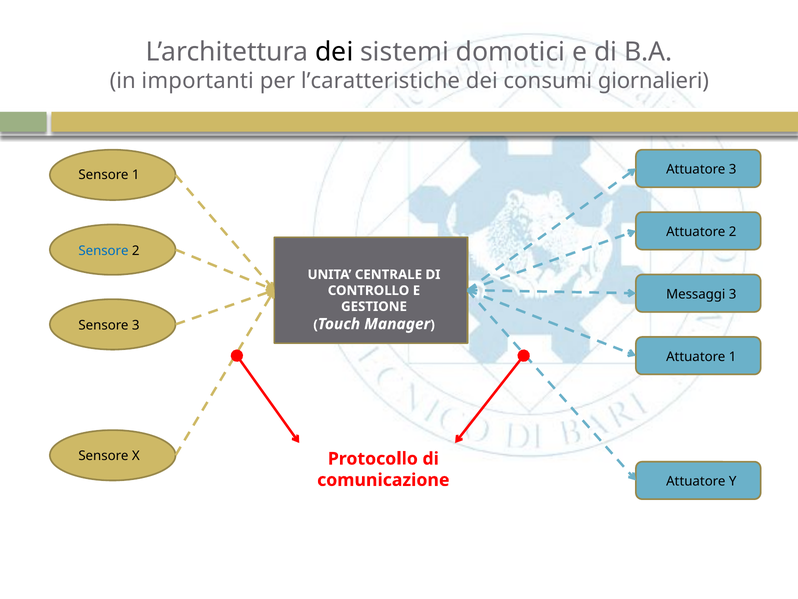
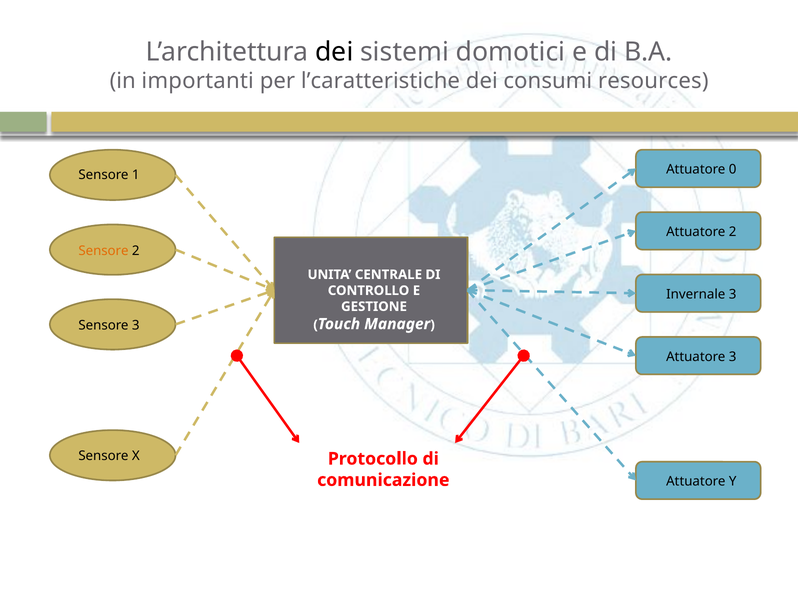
giornalieri: giornalieri -> resources (653, 81)
Attuatore 3: 3 -> 0 (733, 169)
Sensore colour: blue -> orange (104, 250)
Messaggi: Messaggi -> Invernale (696, 294)
Attuatore 1: 1 -> 3 (733, 356)
